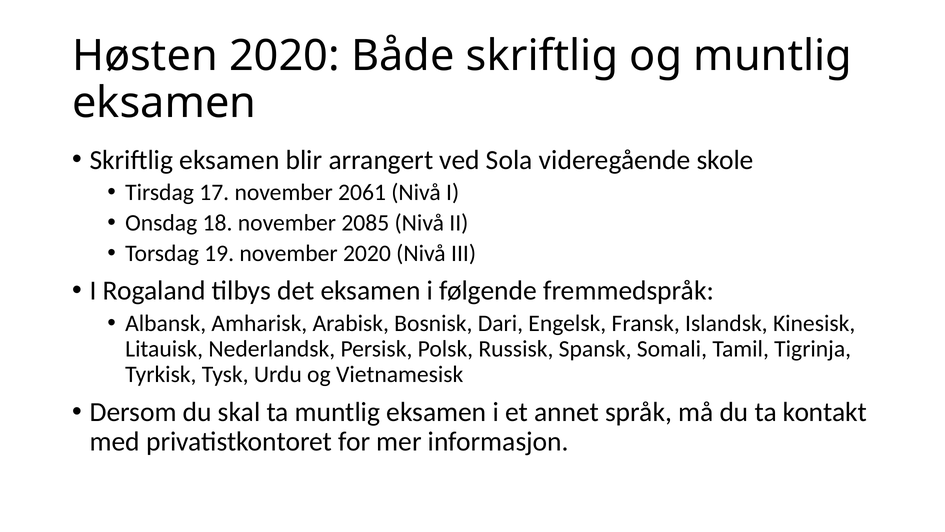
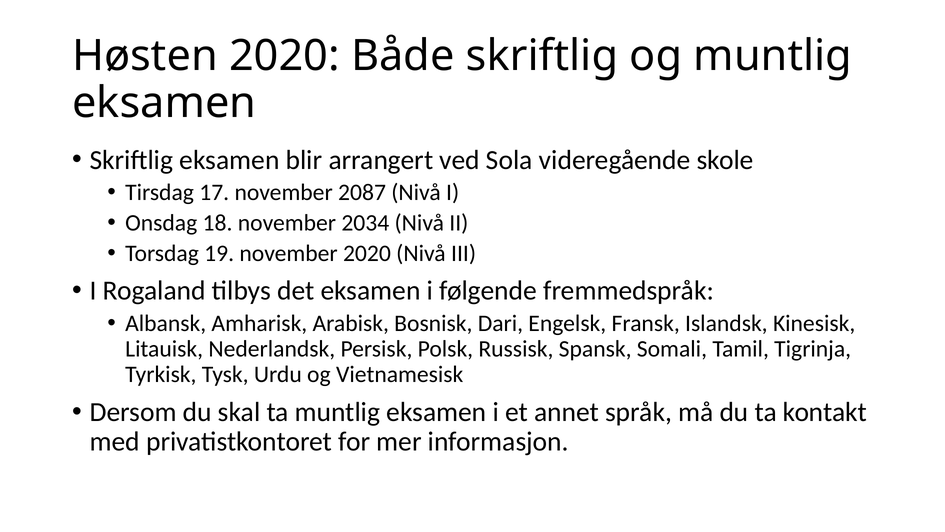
2061: 2061 -> 2087 (362, 192)
2085: 2085 -> 2034 (365, 223)
